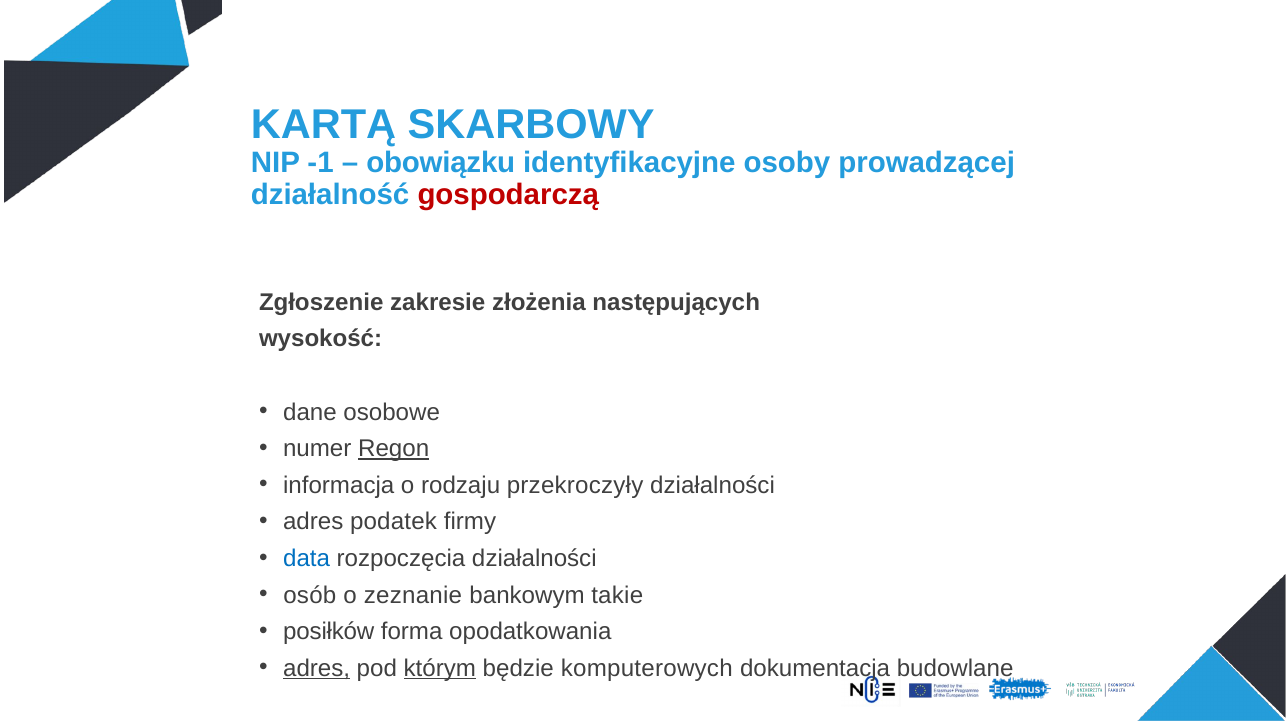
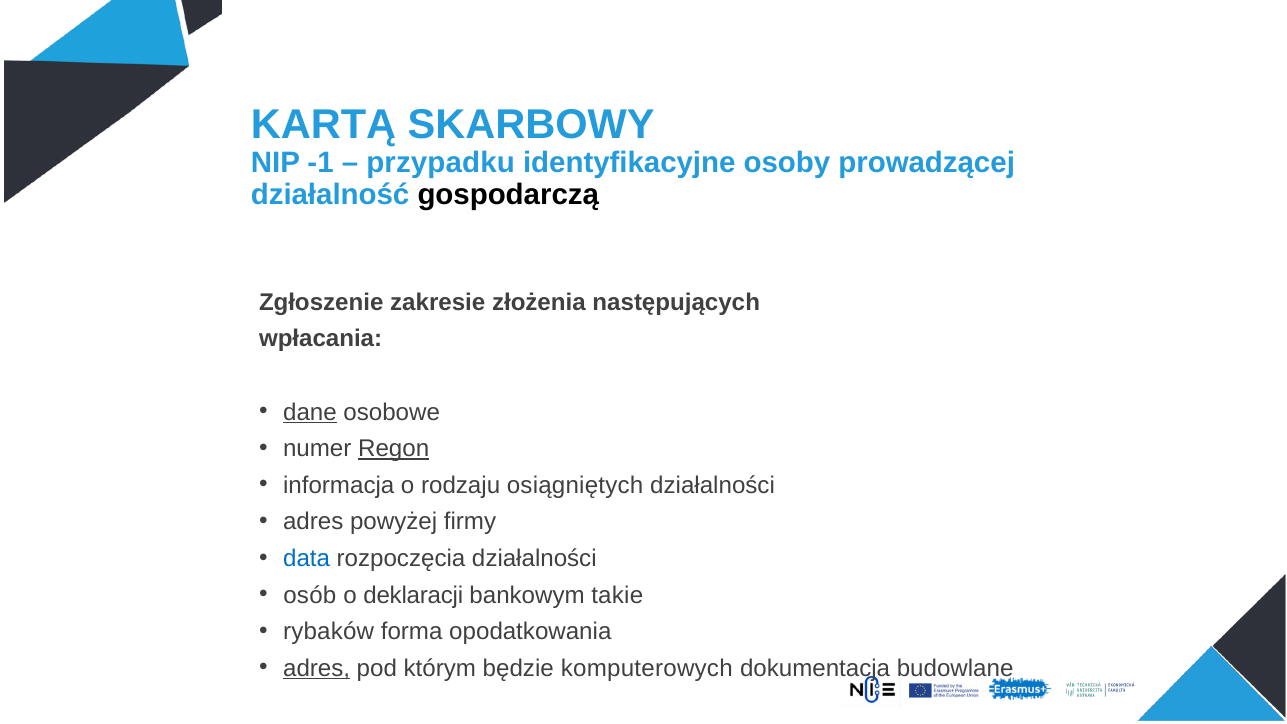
obowiązku: obowiązku -> przypadku (441, 163)
gospodarczą colour: red -> black (508, 195)
wysokość: wysokość -> wpłacania (321, 339)
dane underline: none -> present (310, 412)
przekroczyły: przekroczyły -> osiągniętych (575, 485)
podatek: podatek -> powyżej (394, 522)
zeznanie: zeznanie -> deklaracji (413, 595)
posiłków: posiłków -> rybaków (329, 632)
którym underline: present -> none (440, 668)
